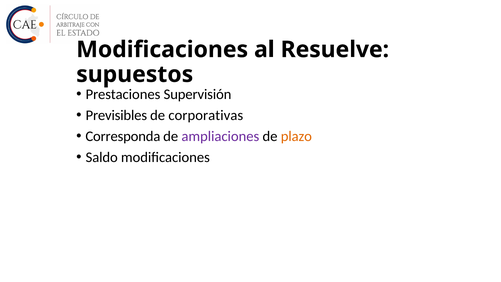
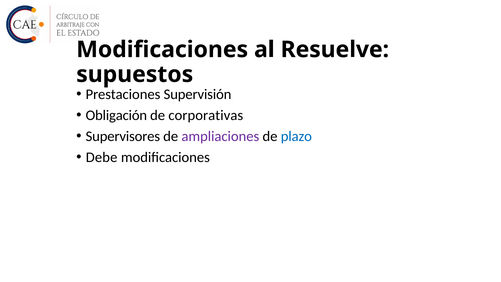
Previsibles: Previsibles -> Obligación (116, 115)
Corresponda: Corresponda -> Supervisores (123, 136)
plazo colour: orange -> blue (296, 136)
Saldo: Saldo -> Debe (102, 157)
